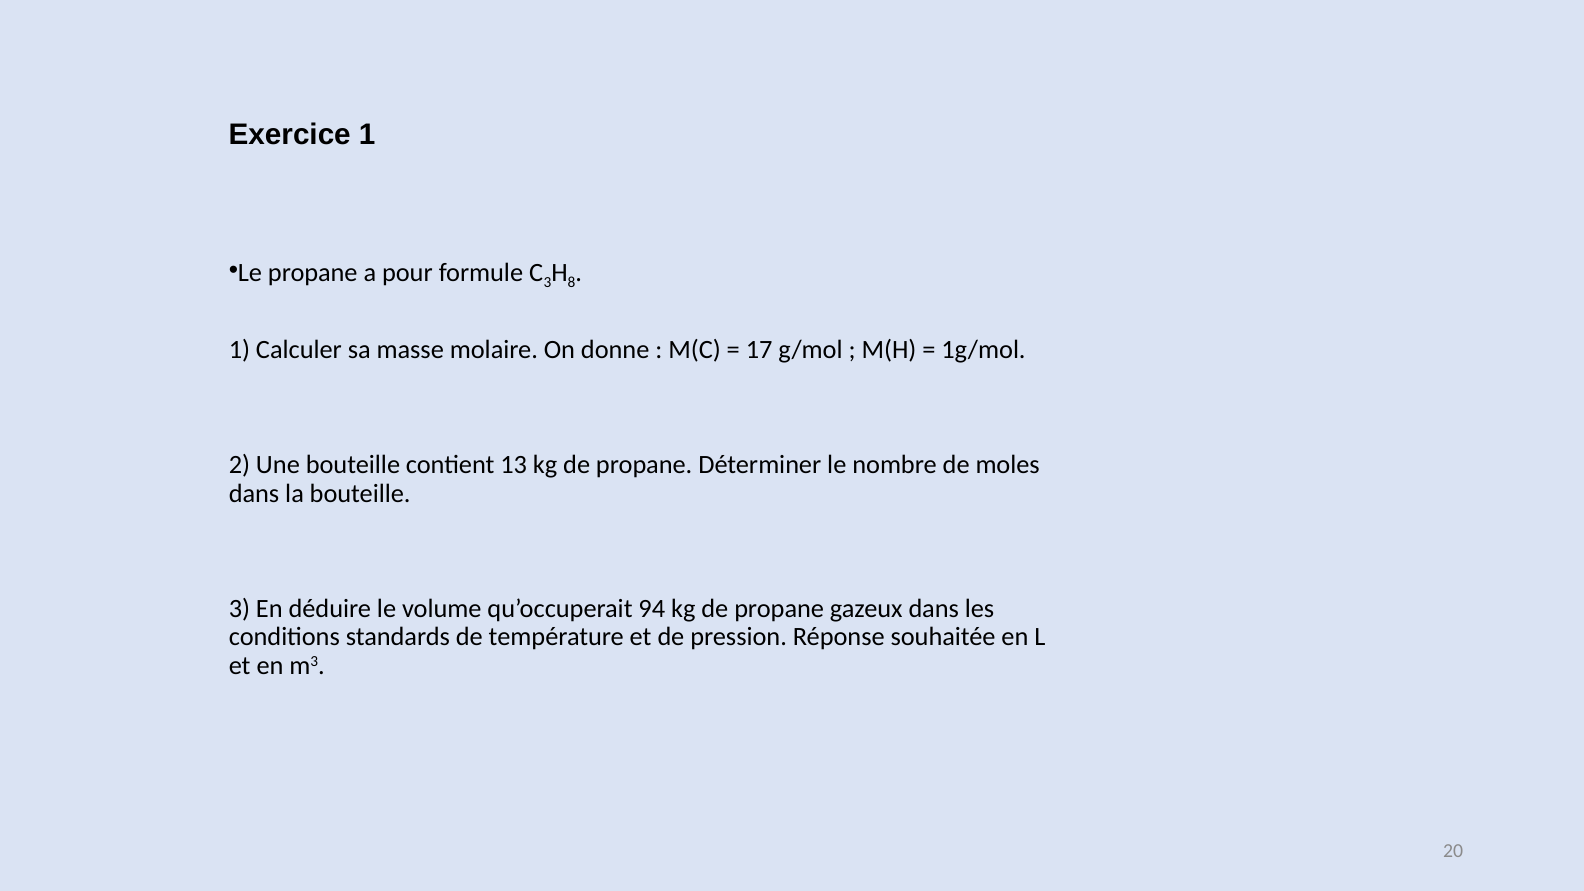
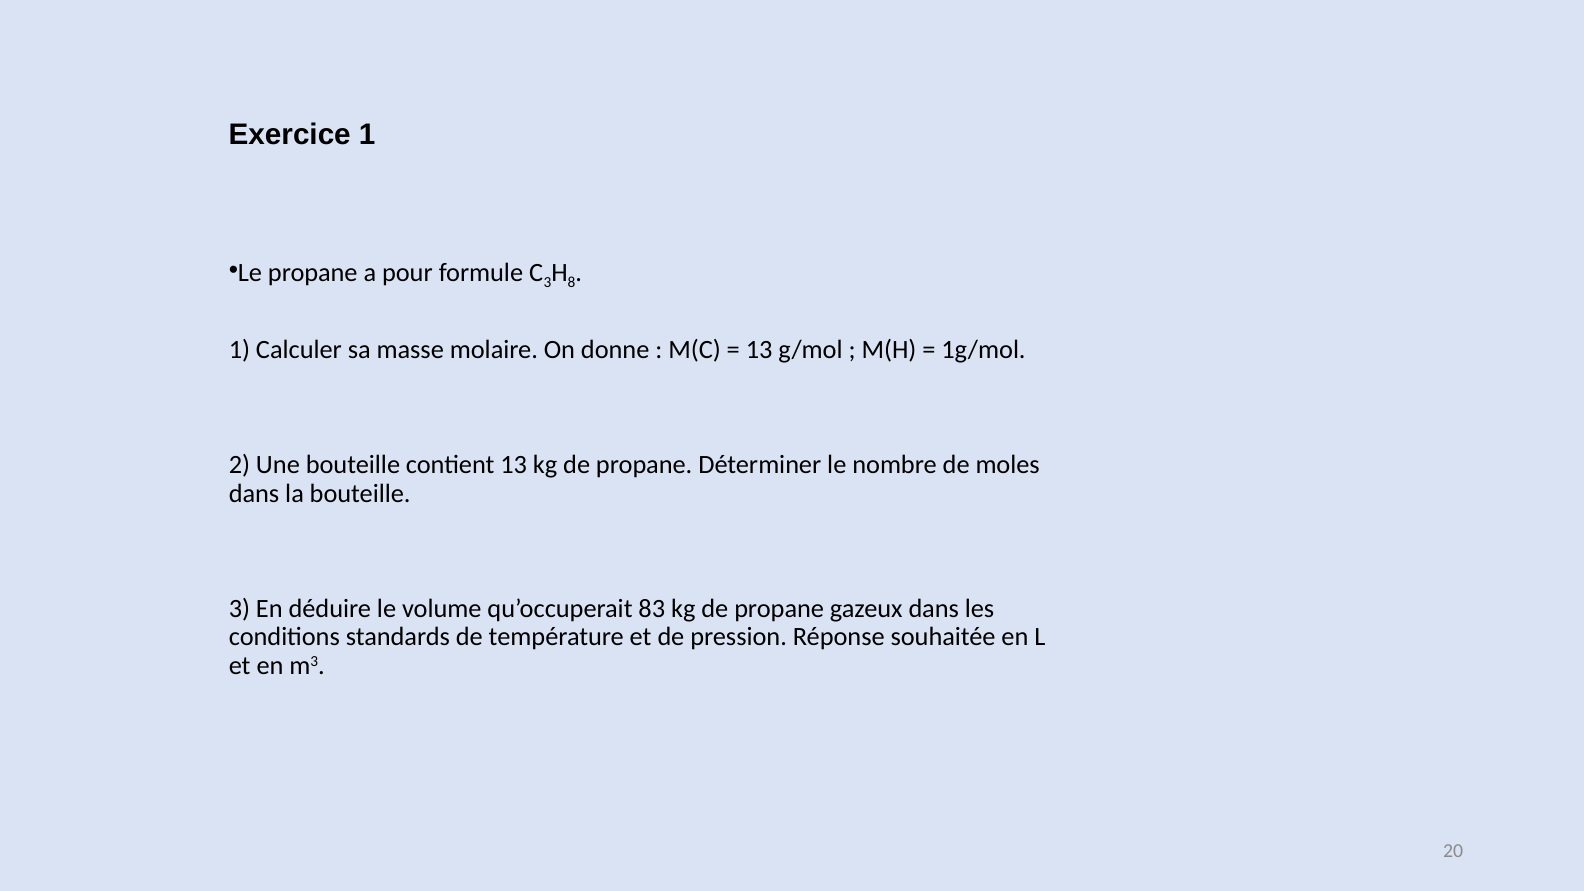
17: 17 -> 13 (759, 350)
94: 94 -> 83 (652, 608)
